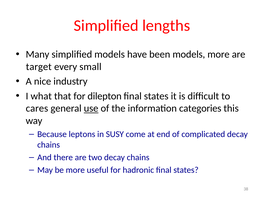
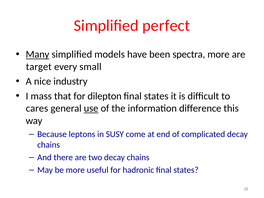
lengths: lengths -> perfect (166, 26)
Many underline: none -> present (38, 54)
been models: models -> spectra (189, 54)
what: what -> mass (41, 96)
categories: categories -> difference (200, 108)
